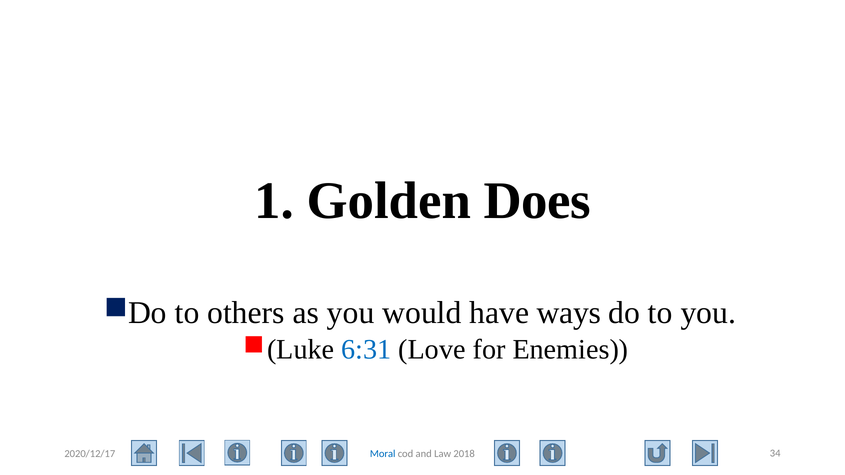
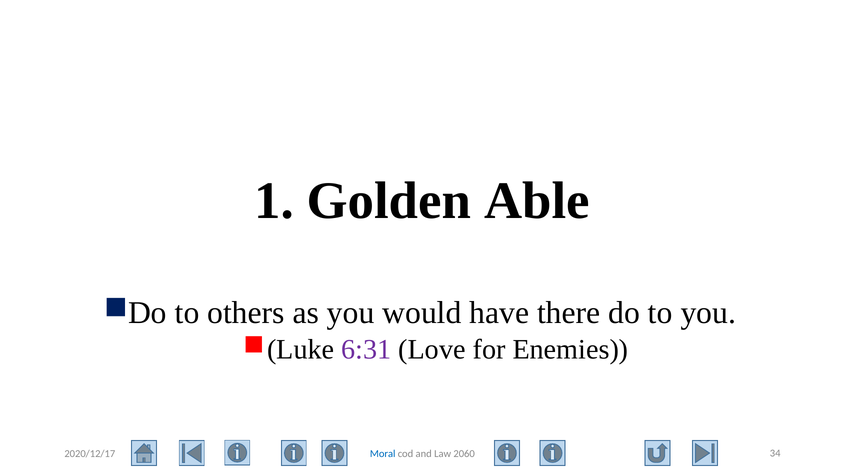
Does: Does -> Able (537, 201)
ways: ways -> there (569, 313)
6:31 colour: blue -> purple (366, 350)
2018: 2018 -> 2060 (464, 454)
